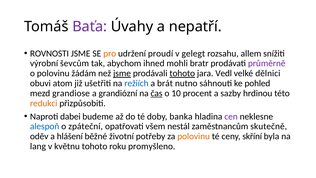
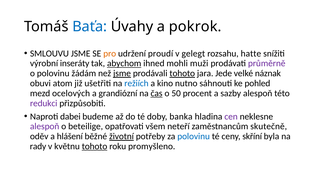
Baťa colour: purple -> blue (90, 27)
nepatří: nepatří -> pokrok (195, 27)
ROVNOSTI: ROVNOSTI -> SMLOUVU (49, 53)
allem: allem -> hatte (251, 53)
ševcům: ševcům -> inseráty (75, 63)
abychom underline: none -> present (124, 63)
bratr: bratr -> muži (199, 63)
Vedl: Vedl -> Jede (224, 73)
dělnici: dělnici -> náznak (268, 73)
brát: brát -> kino (165, 83)
grandiose: grandiose -> ocelových (71, 93)
10: 10 -> 50 (176, 93)
sazby hrdinou: hrdinou -> alespoň (258, 93)
redukci colour: orange -> purple (44, 103)
alespoň colour: blue -> purple (45, 126)
zpáteční: zpáteční -> beteilige (86, 126)
nestál: nestál -> neteří (179, 126)
životní underline: none -> present (121, 136)
polovinu colour: orange -> blue (194, 136)
lang: lang -> rady (38, 146)
tohoto underline: none -> present (95, 146)
